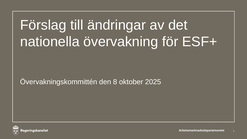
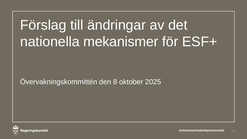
övervakning: övervakning -> mekanismer (121, 42)
